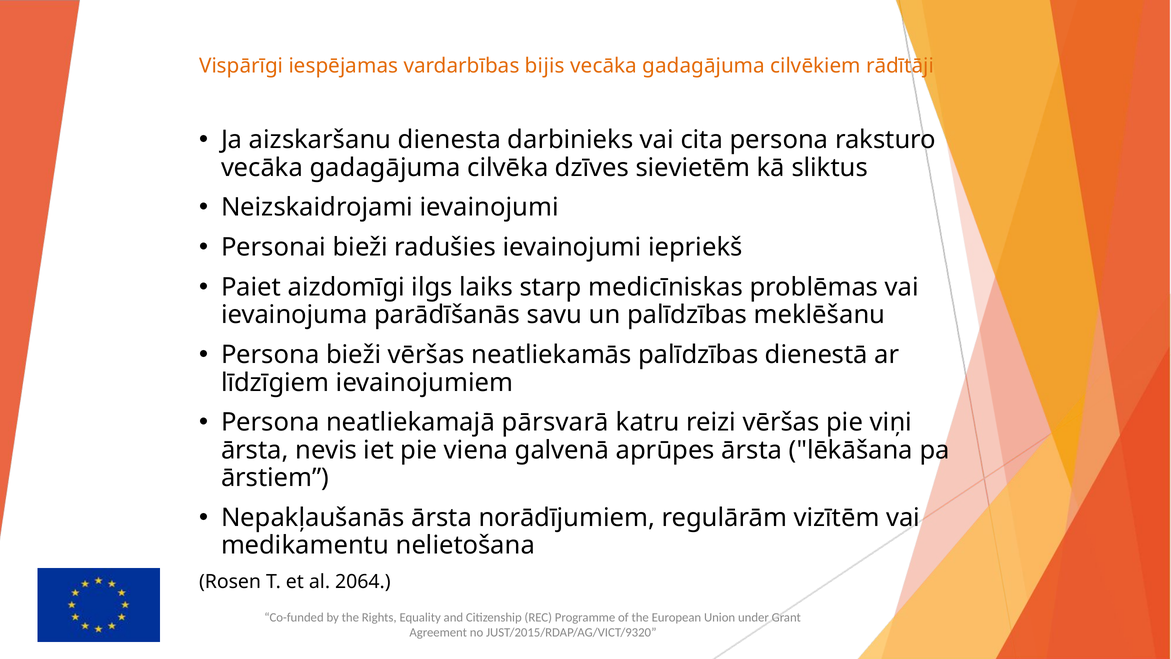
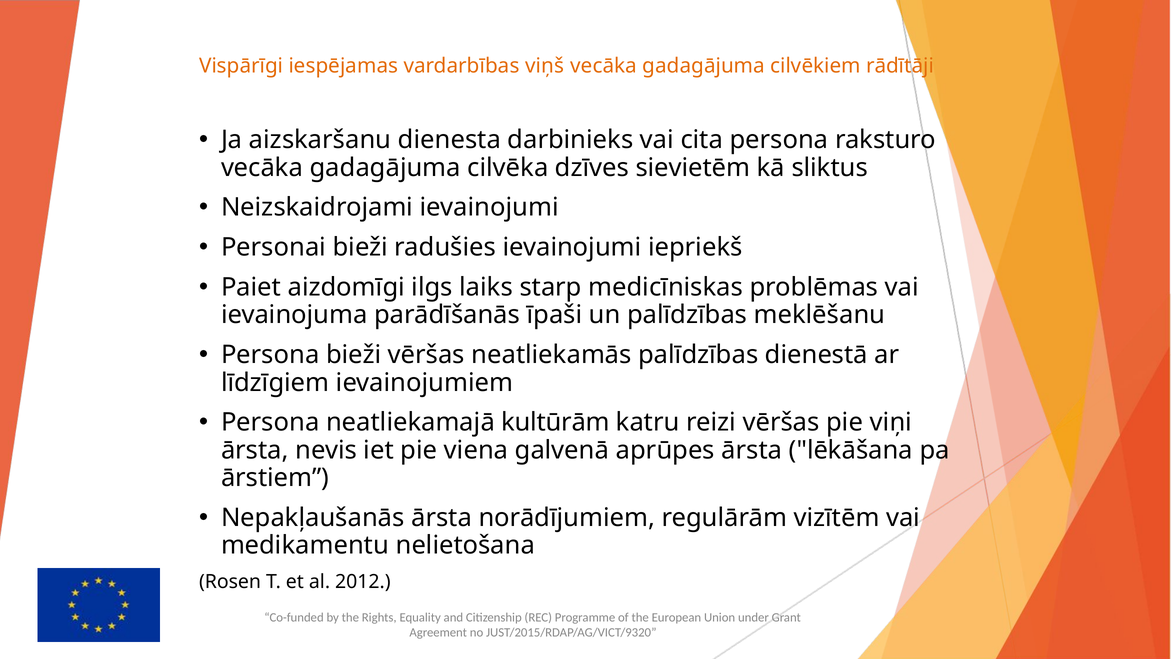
bijis: bijis -> viņš (545, 66)
savu: savu -> īpaši (555, 315)
pārsvarā: pārsvarā -> kultūrām (556, 422)
2064: 2064 -> 2012 (363, 582)
